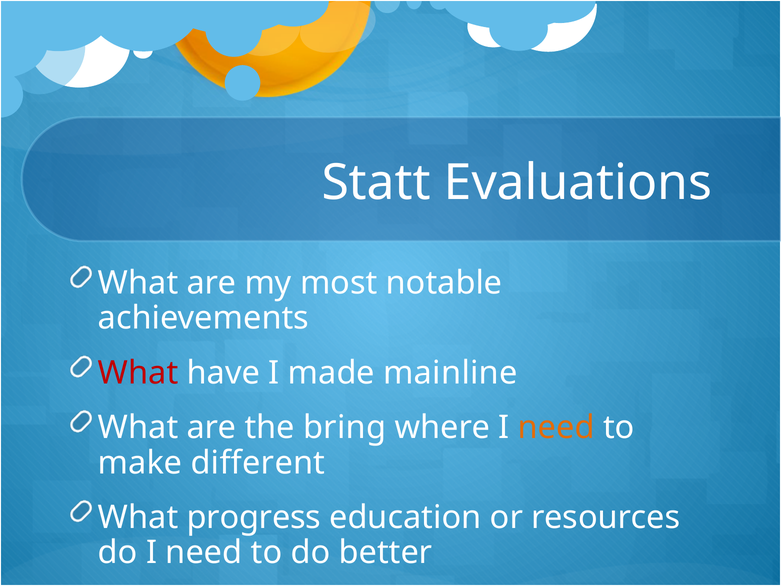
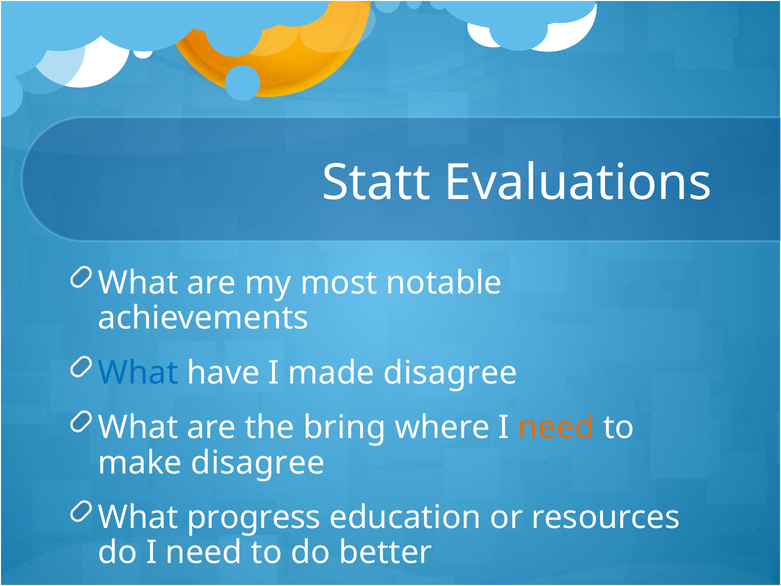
What colour: red -> blue (138, 373)
made mainline: mainline -> disagree (450, 373)
make different: different -> disagree (258, 463)
